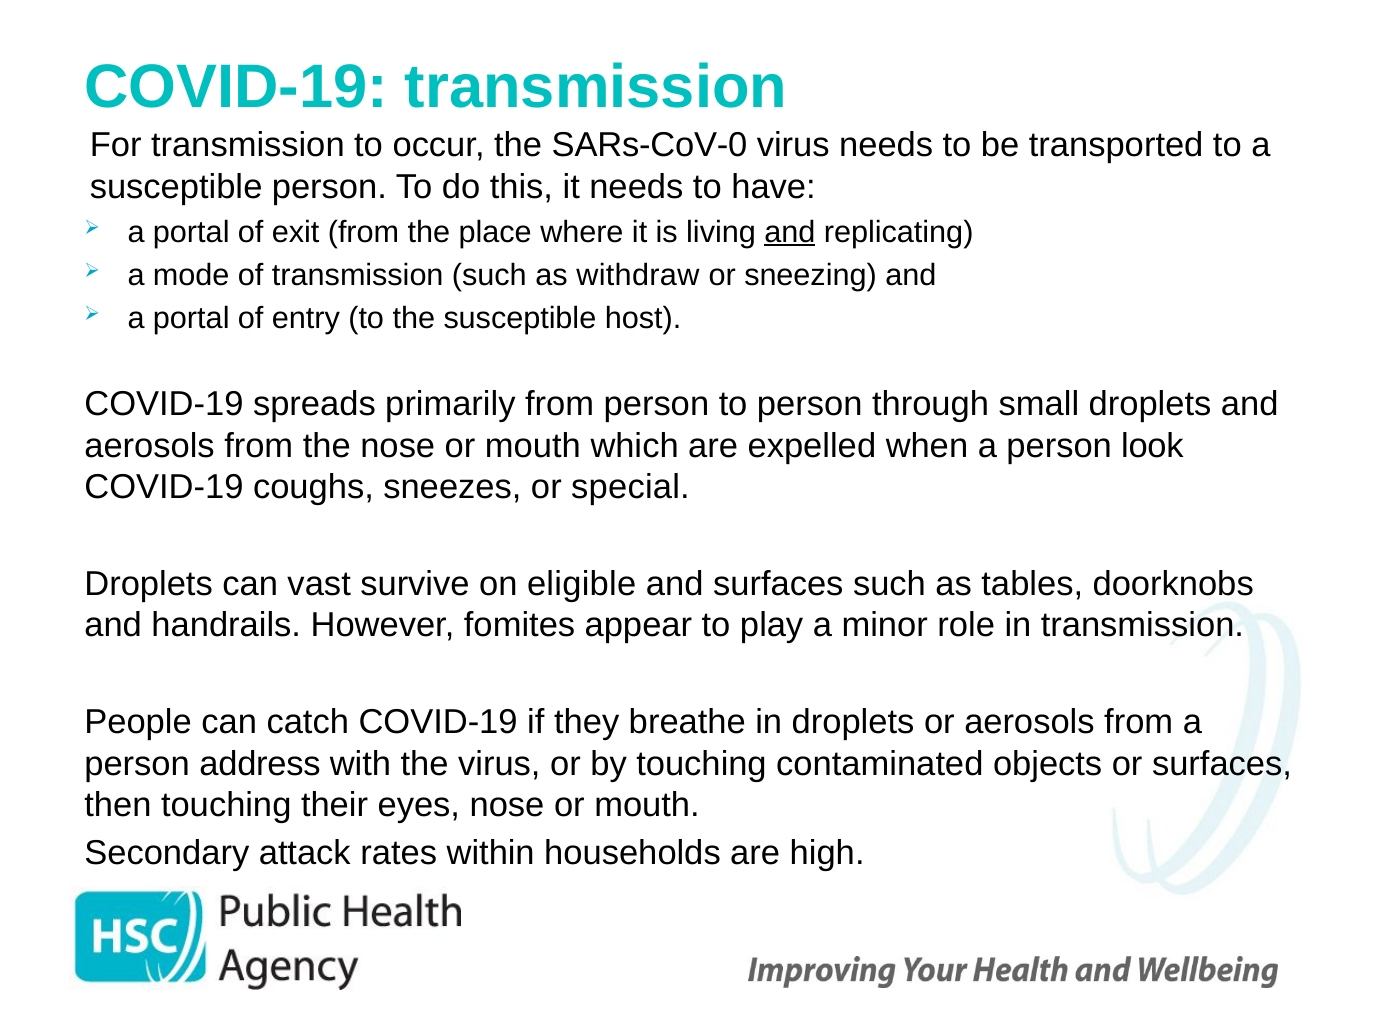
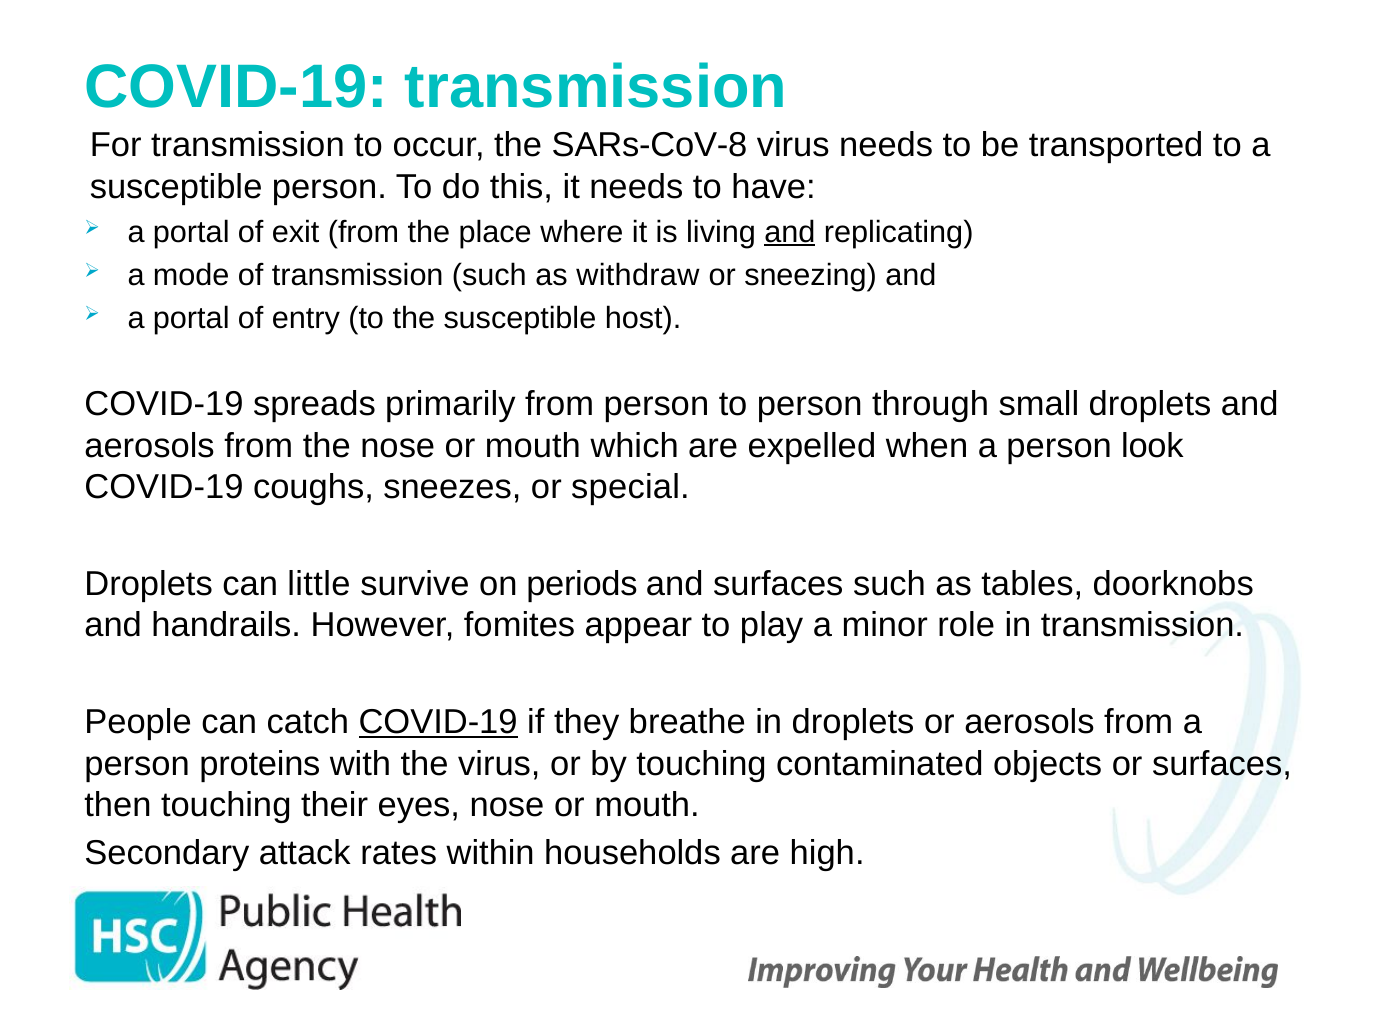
SARs-CoV-0: SARs-CoV-0 -> SARs-CoV-8 (650, 146)
vast: vast -> little (319, 584)
eligible: eligible -> periods (582, 584)
COVID-19 underline: none -> present (438, 722)
address: address -> proteins (260, 763)
